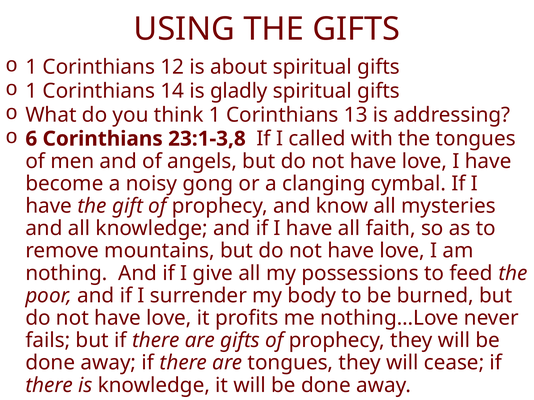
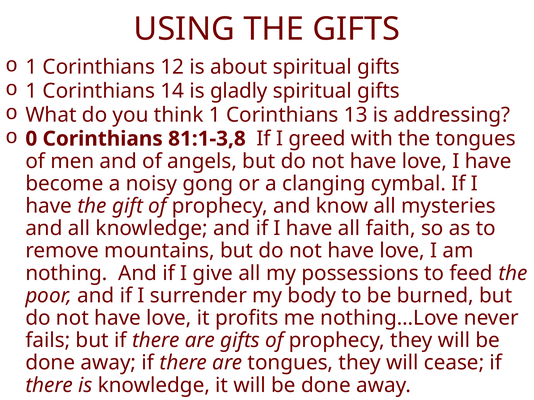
6: 6 -> 0 (31, 139)
23:1-3,8: 23:1-3,8 -> 81:1-3,8 (207, 139)
called: called -> greed (317, 139)
